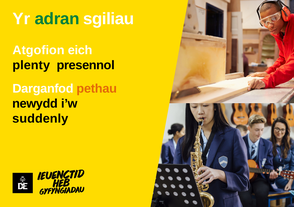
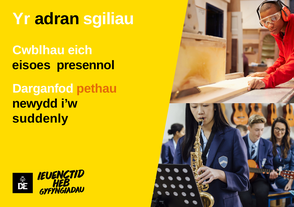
adran colour: green -> black (57, 19)
Atgoﬁon: Atgoﬁon -> Cwblhau (39, 50)
plenty: plenty -> eisoes (31, 65)
